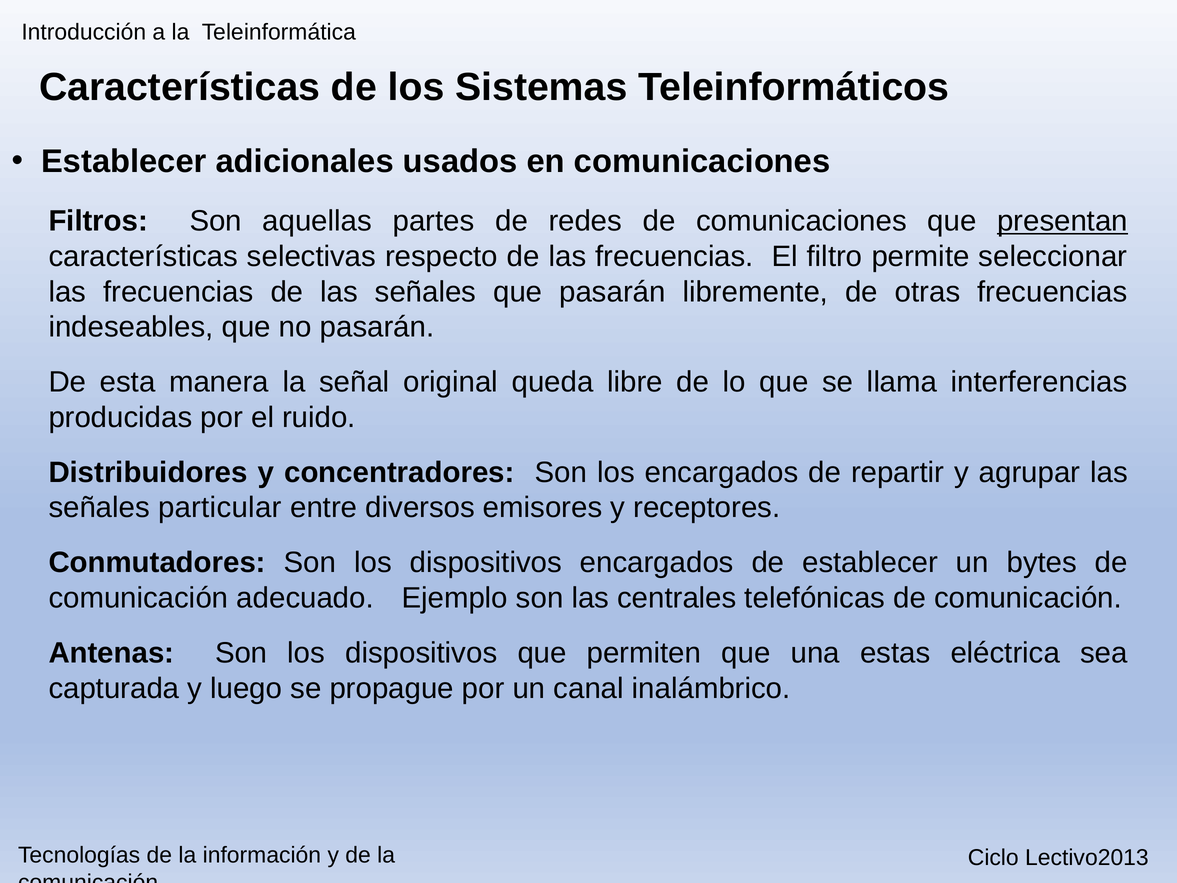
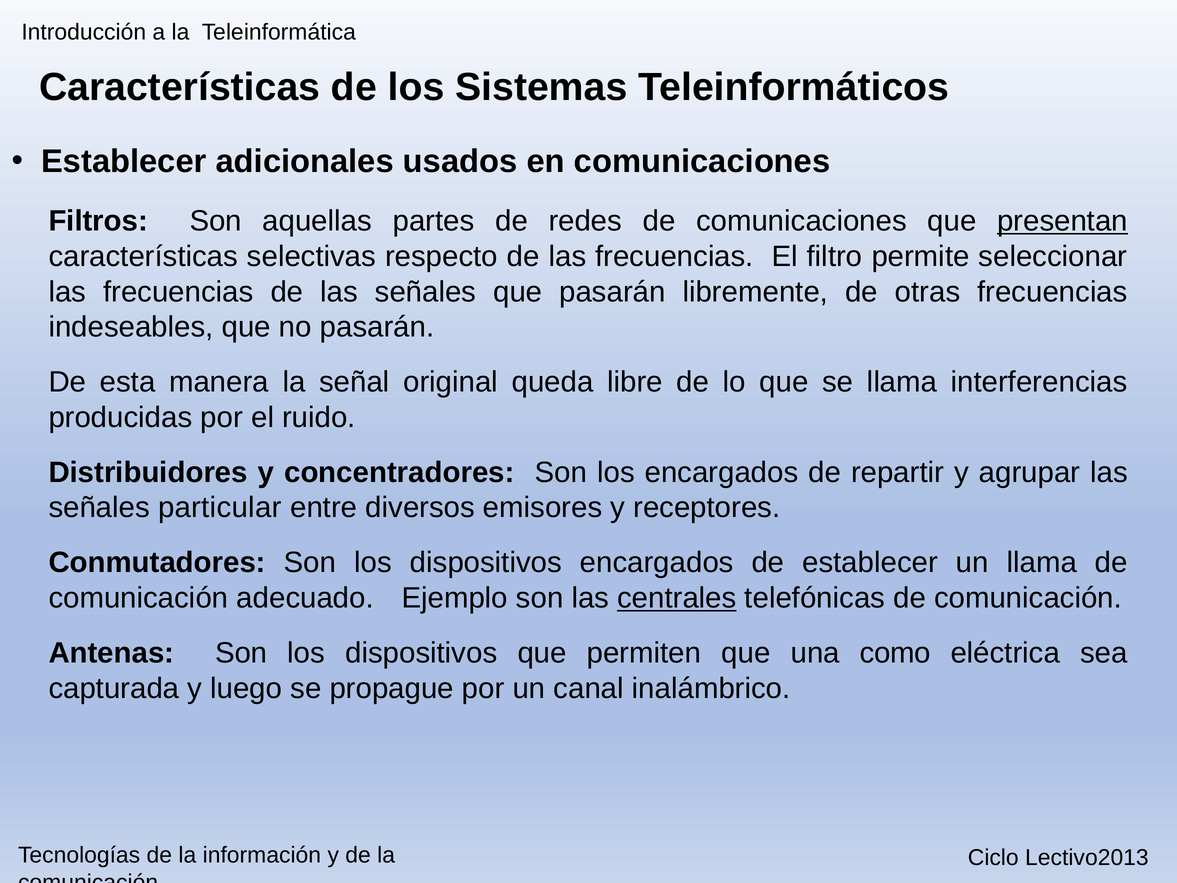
un bytes: bytes -> llama (1042, 563)
centrales underline: none -> present (677, 598)
estas: estas -> como (895, 653)
